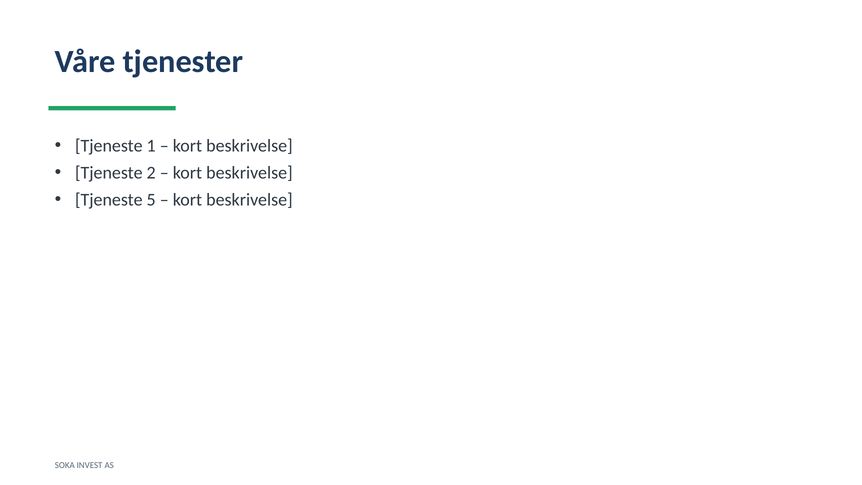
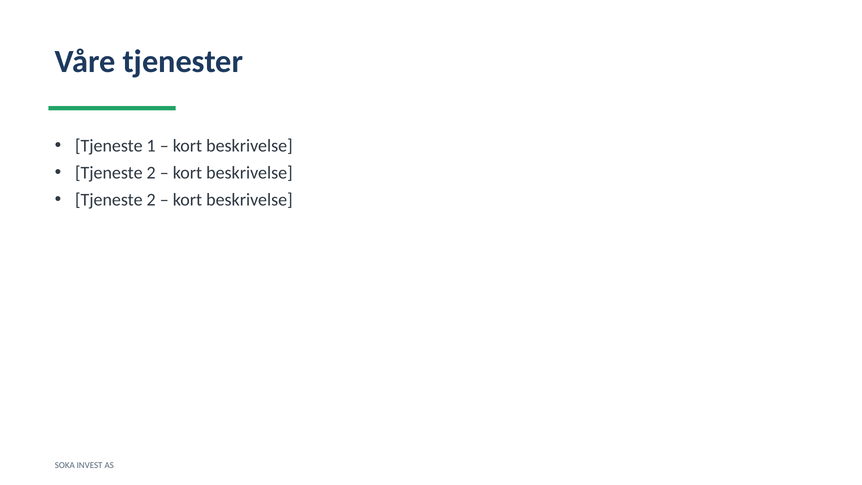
5: 5 -> 2 (151, 200)
